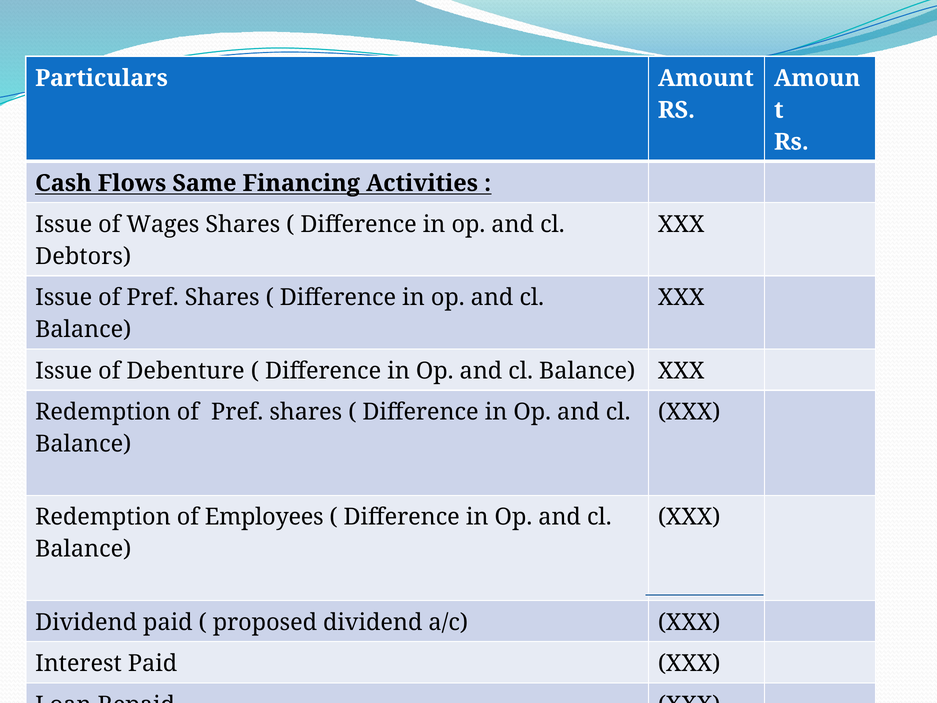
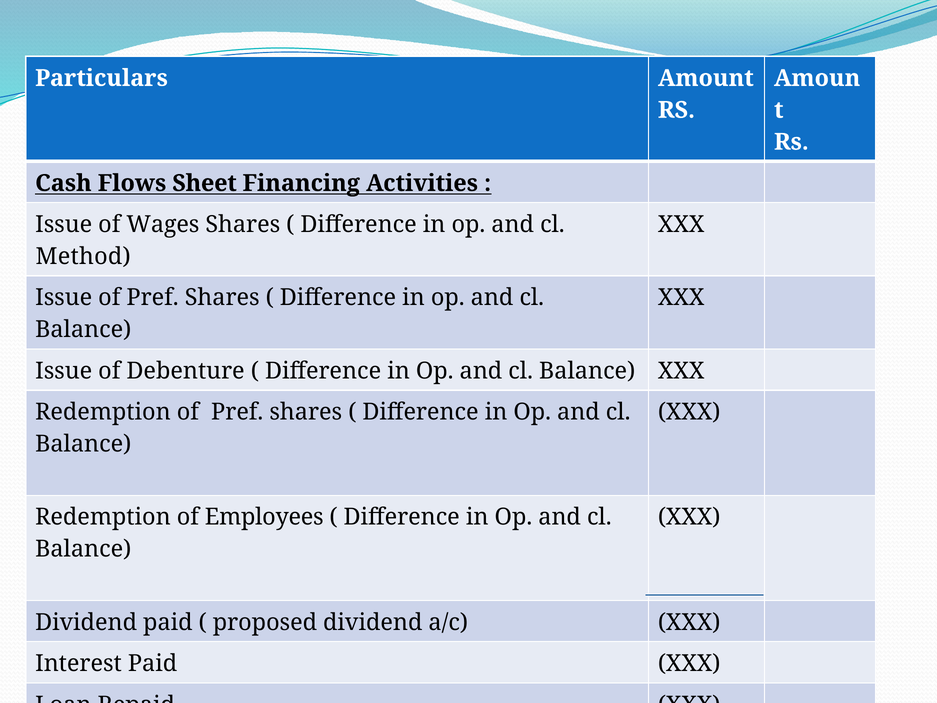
Same: Same -> Sheet (205, 183)
Debtors: Debtors -> Method (83, 256)
